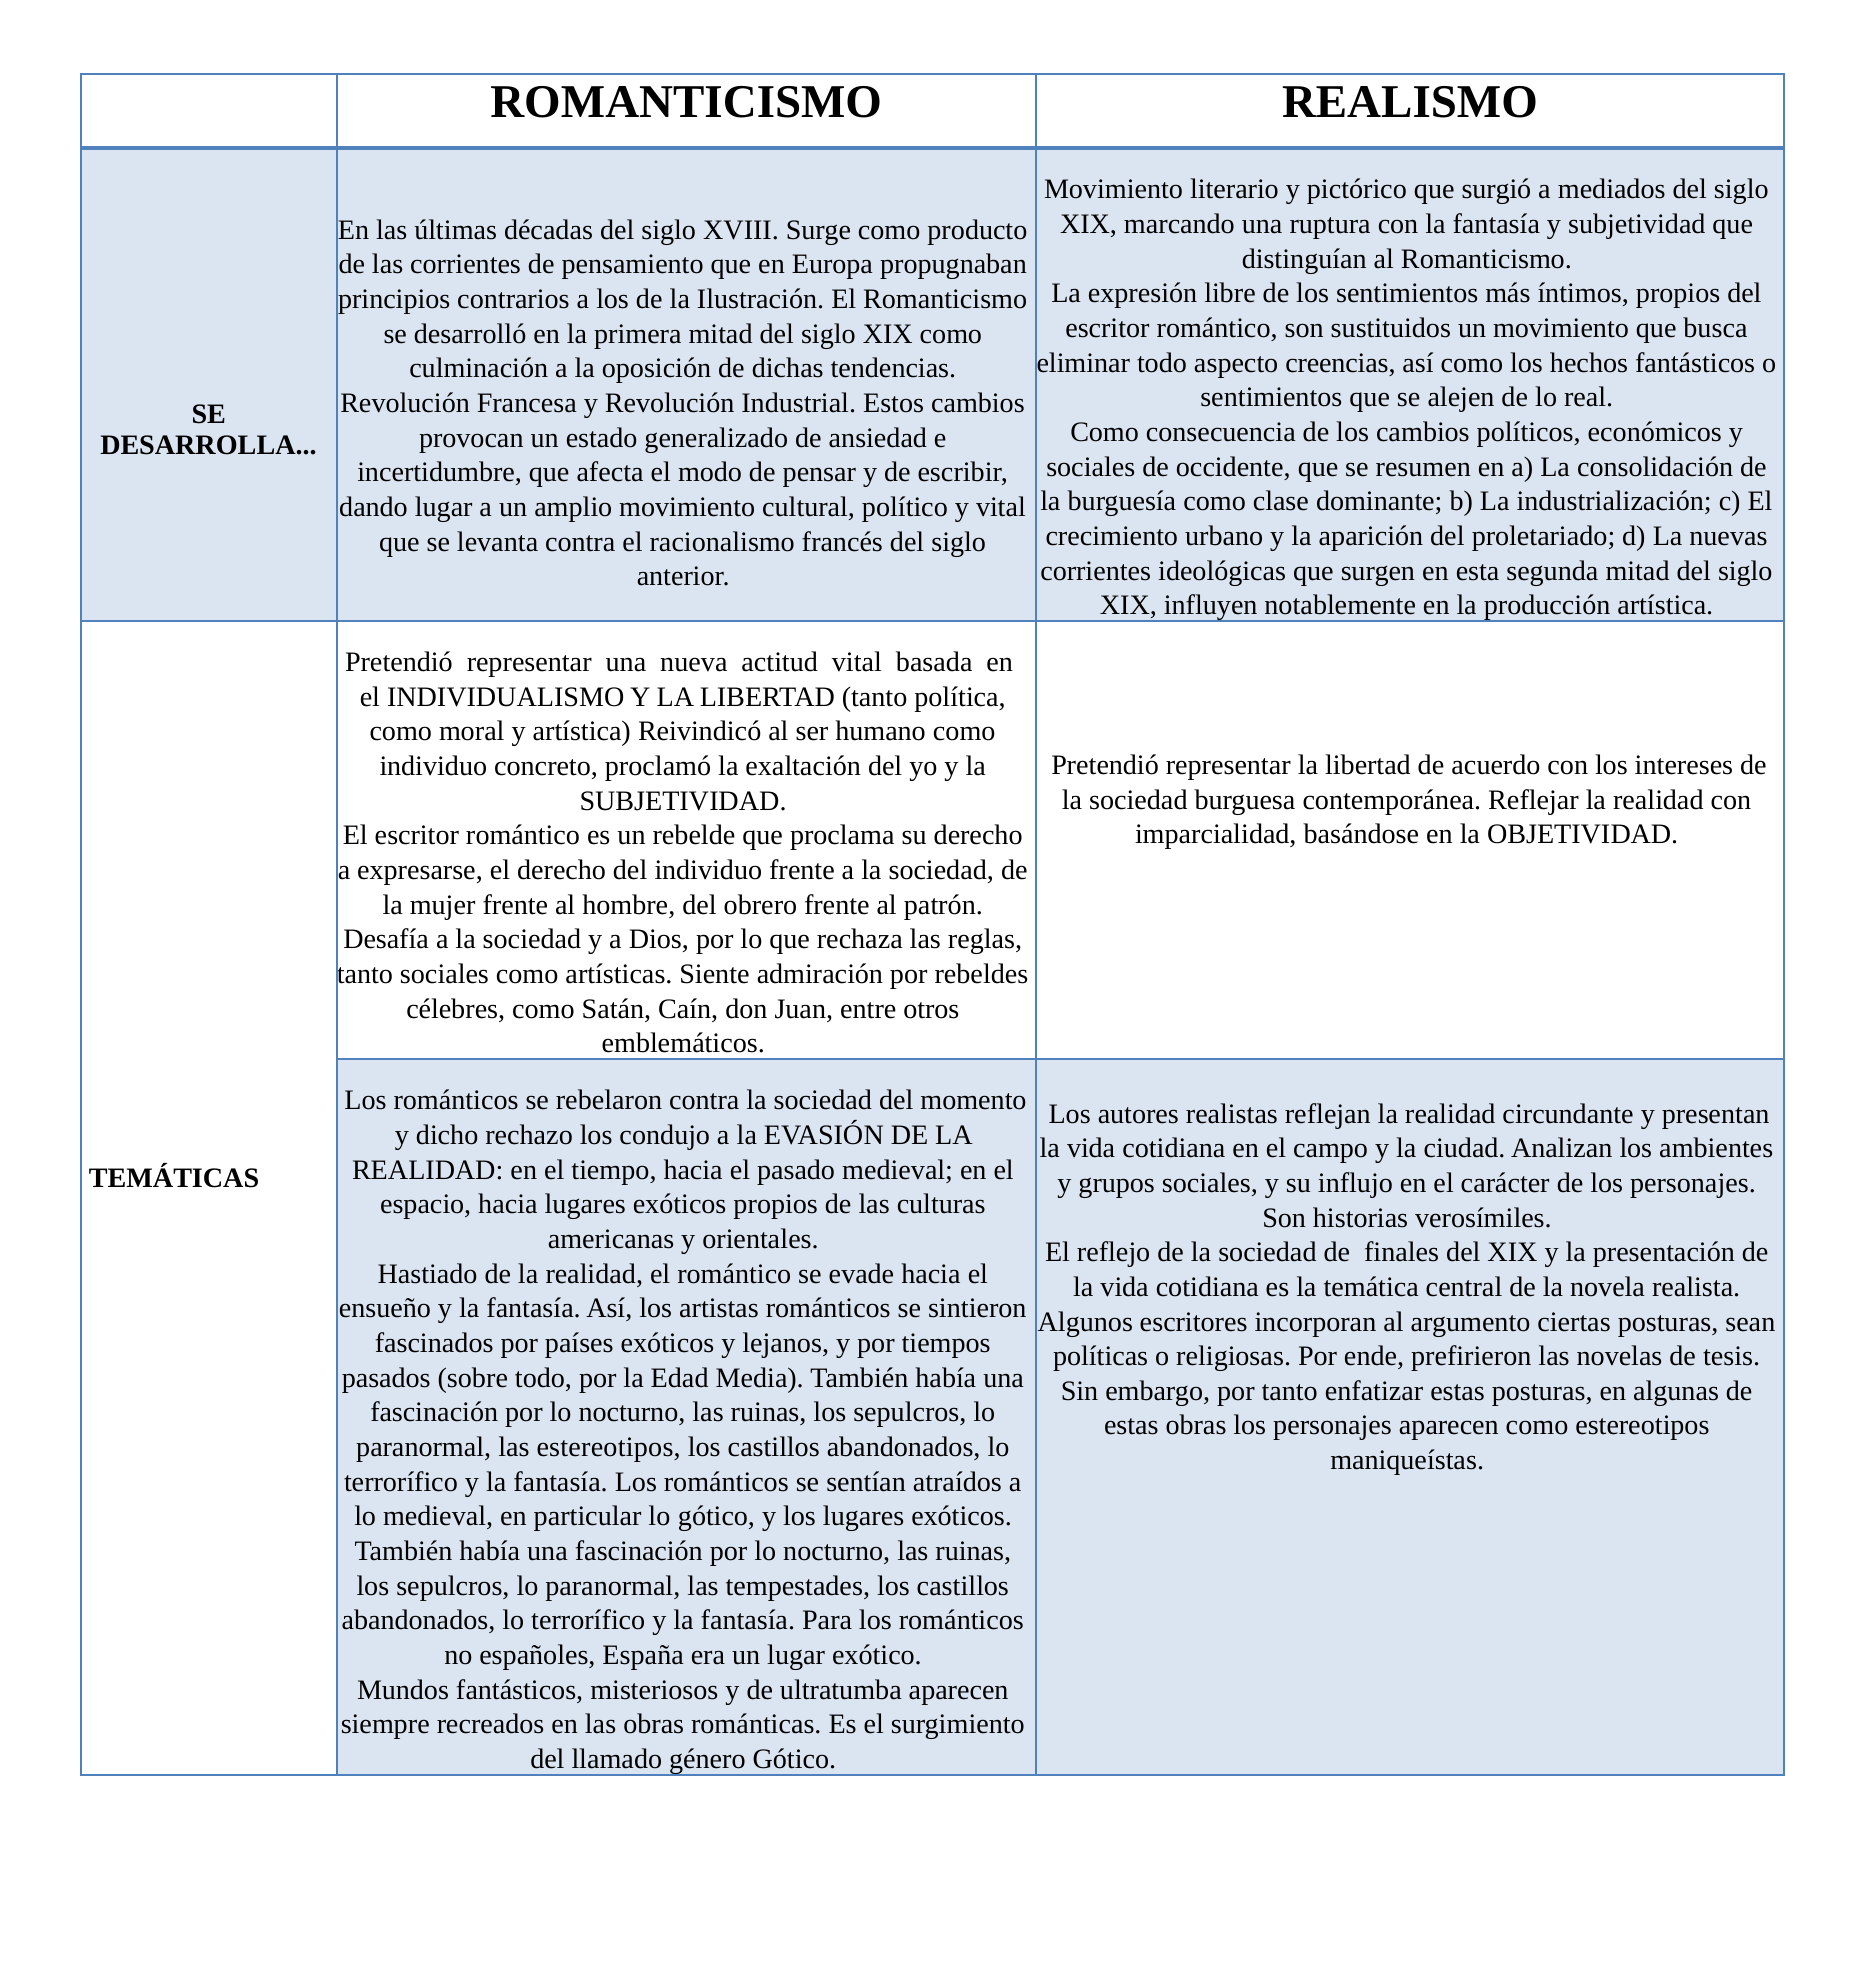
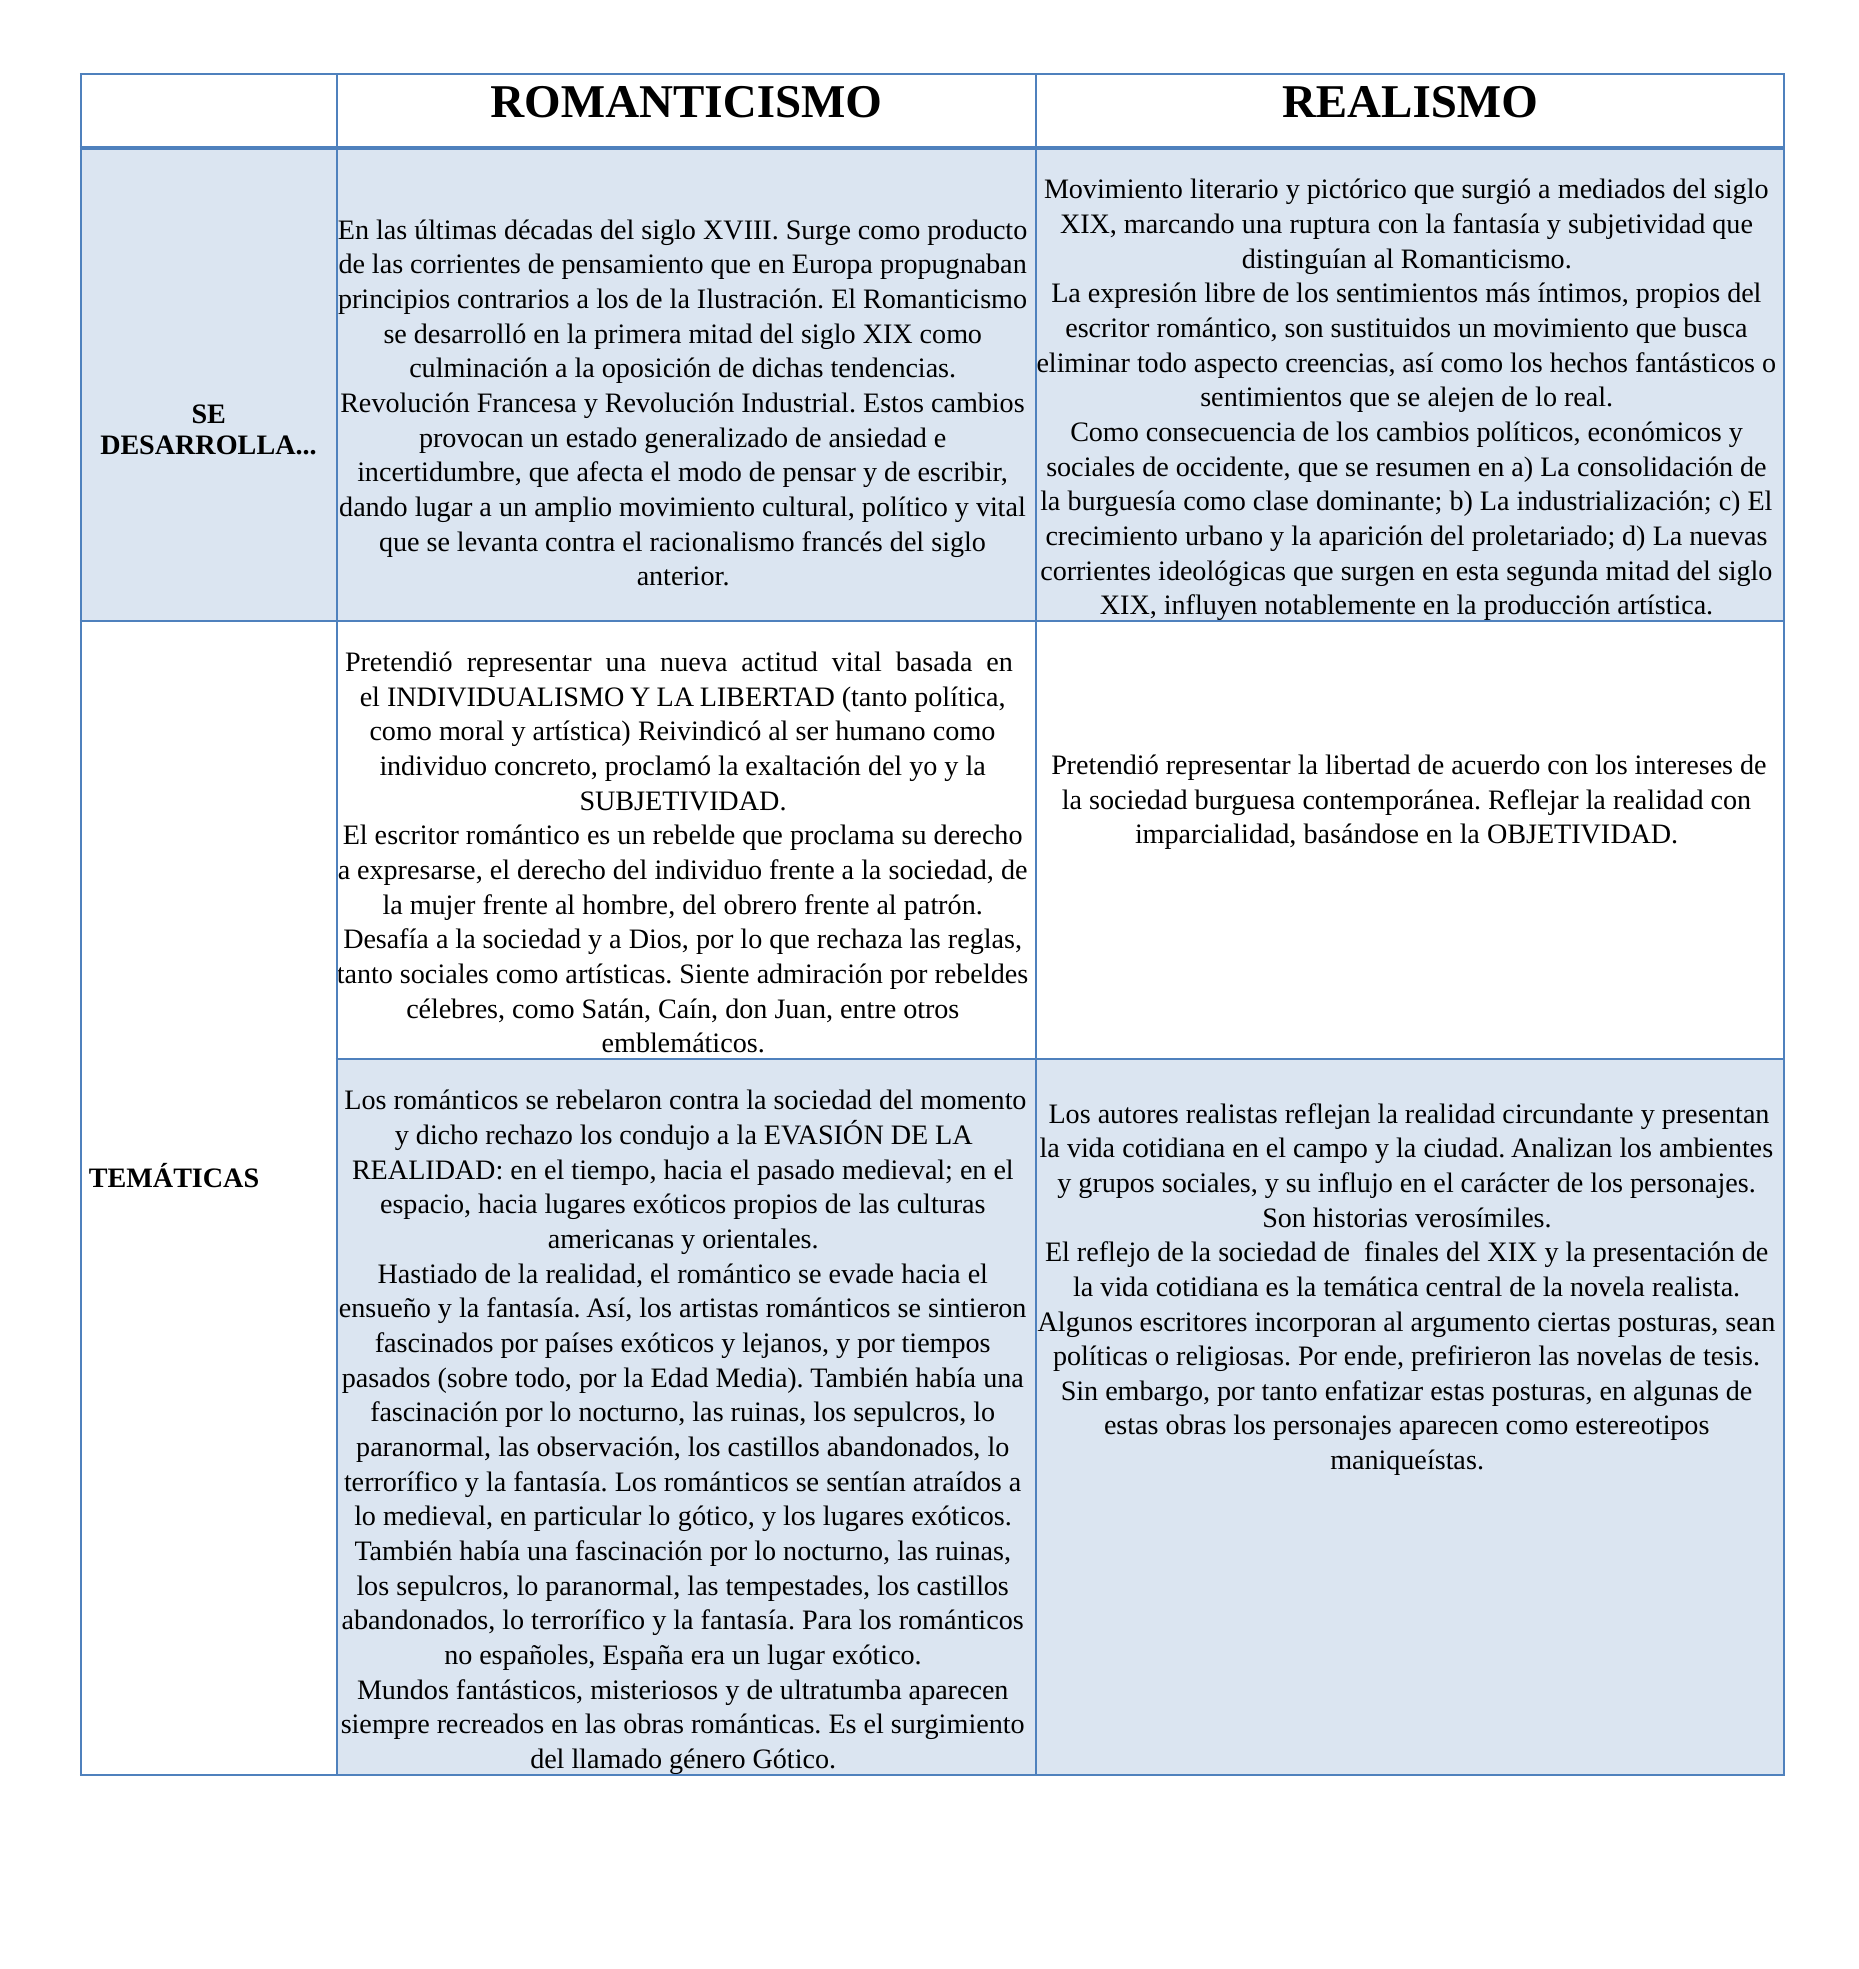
las estereotipos: estereotipos -> observación (609, 1447)
